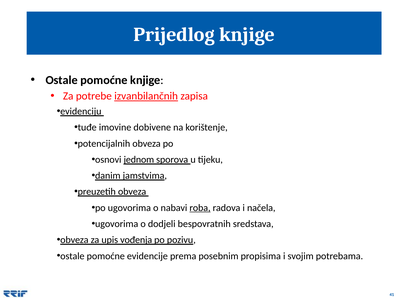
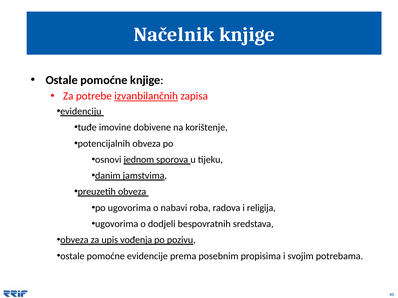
Prijedlog: Prijedlog -> Načelnik (174, 35)
roba underline: present -> none (200, 208)
načela: načela -> religija (261, 208)
